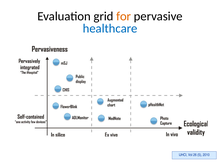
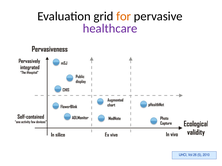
healthcare colour: blue -> purple (110, 29)
